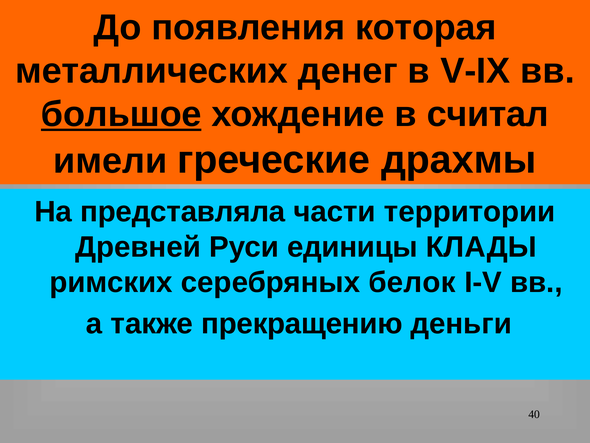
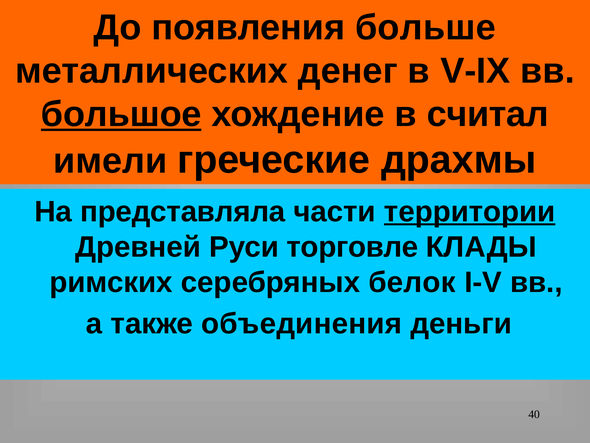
которая: которая -> больше (425, 28)
территории underline: none -> present (470, 211)
единицы: единицы -> торговле (352, 247)
прекращению: прекращению -> объединения (302, 323)
